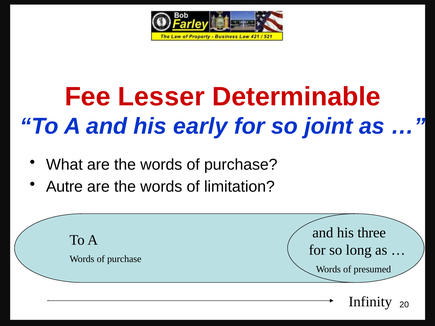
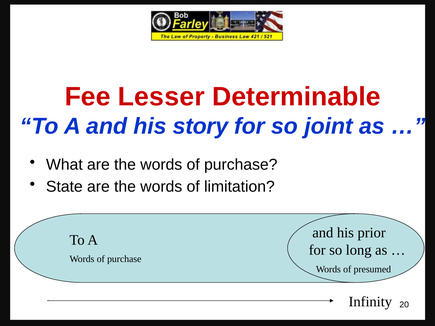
early: early -> story (201, 126)
Autre: Autre -> State (64, 187)
three: three -> prior (372, 233)
